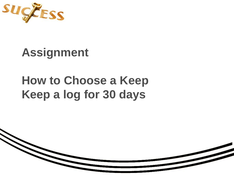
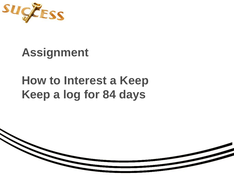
Choose: Choose -> Interest (85, 81)
30: 30 -> 84 (109, 95)
